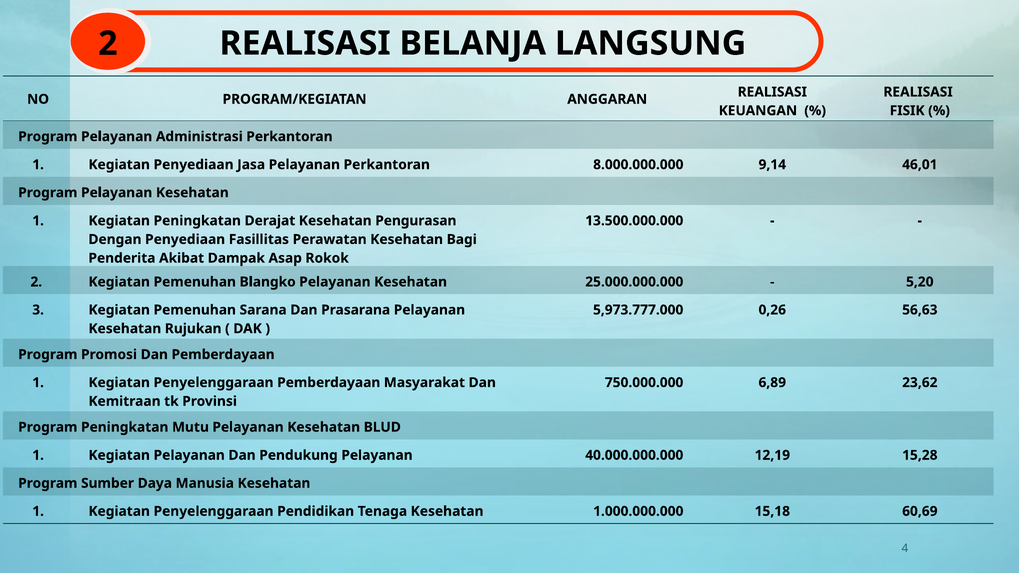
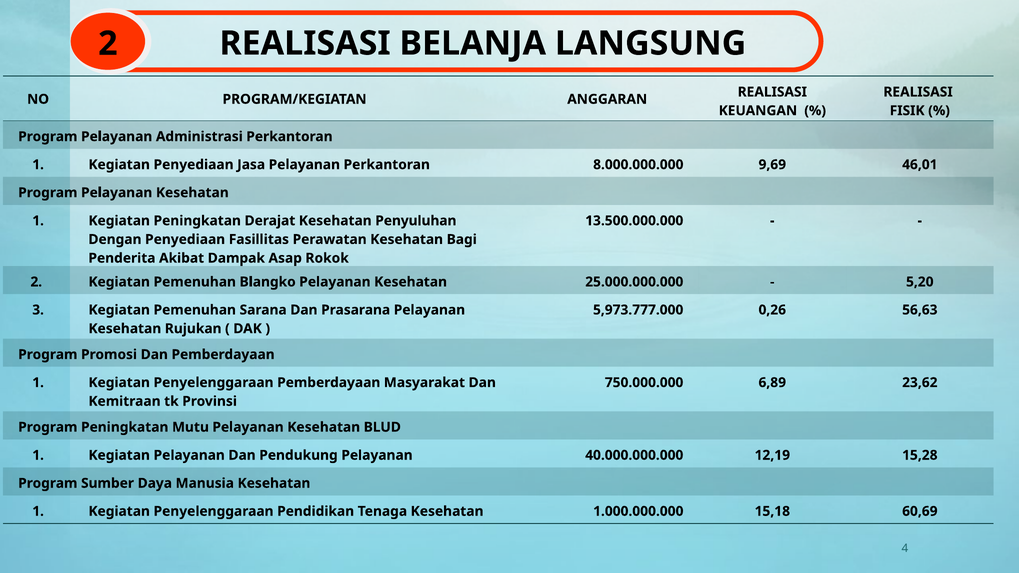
9,14: 9,14 -> 9,69 (772, 165)
Pengurasan: Pengurasan -> Penyuluhan (416, 221)
